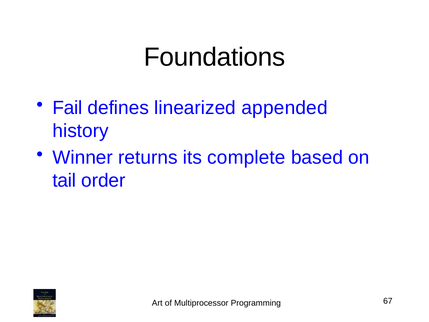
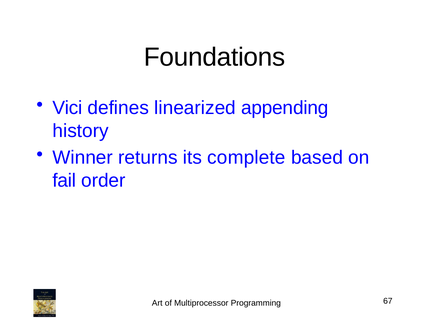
Fail: Fail -> Vici (67, 108)
appended: appended -> appending (285, 108)
tail: tail -> fail (64, 180)
